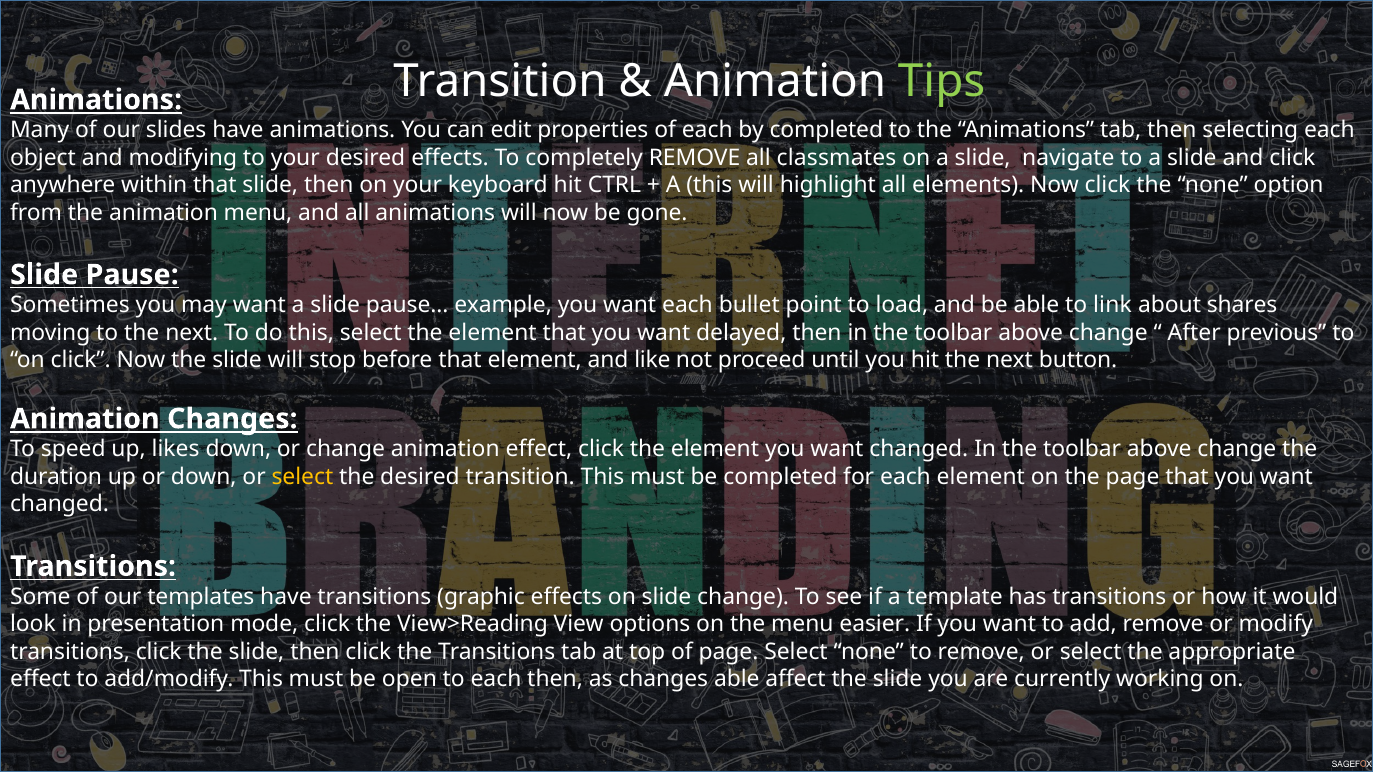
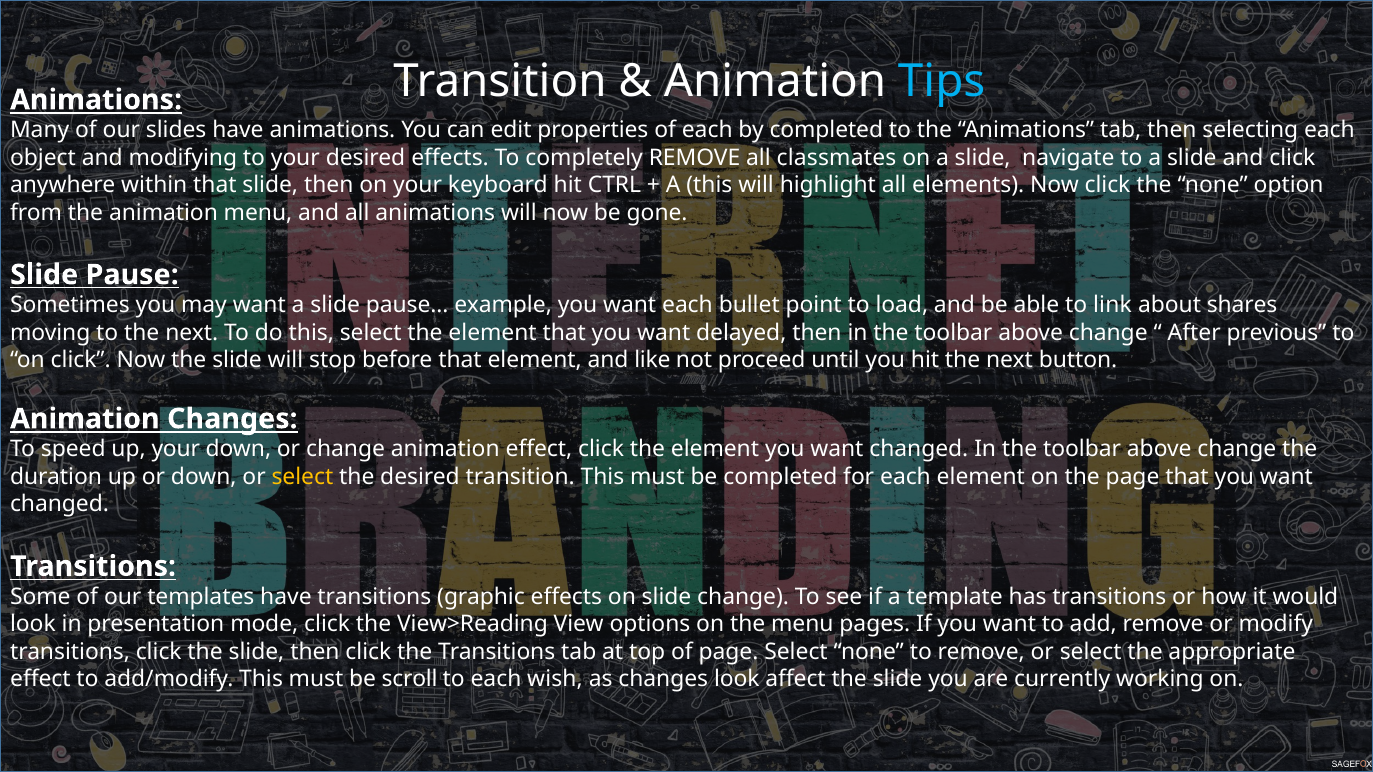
Tips colour: light green -> light blue (942, 81)
up likes: likes -> your (176, 449)
easier: easier -> pages (875, 624)
open: open -> scroll (410, 679)
each then: then -> wish (555, 679)
changes able: able -> look (737, 679)
